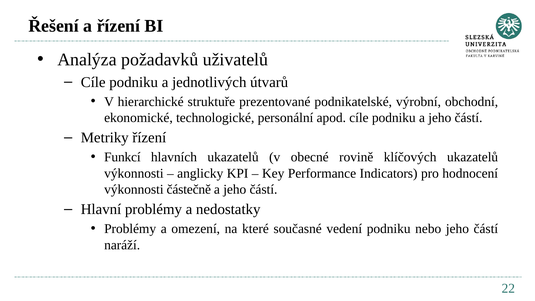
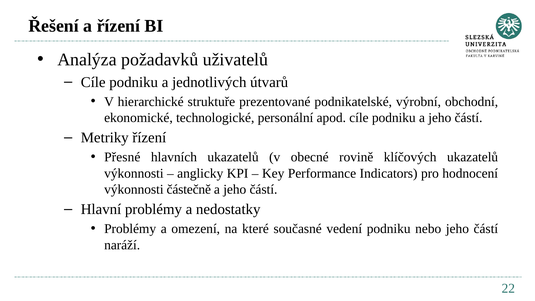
Funkcí: Funkcí -> Přesné (122, 157)
